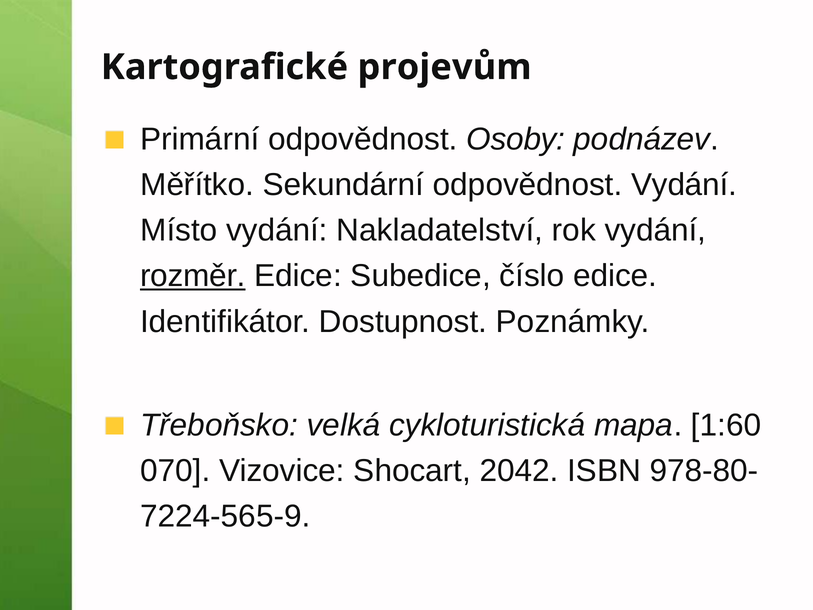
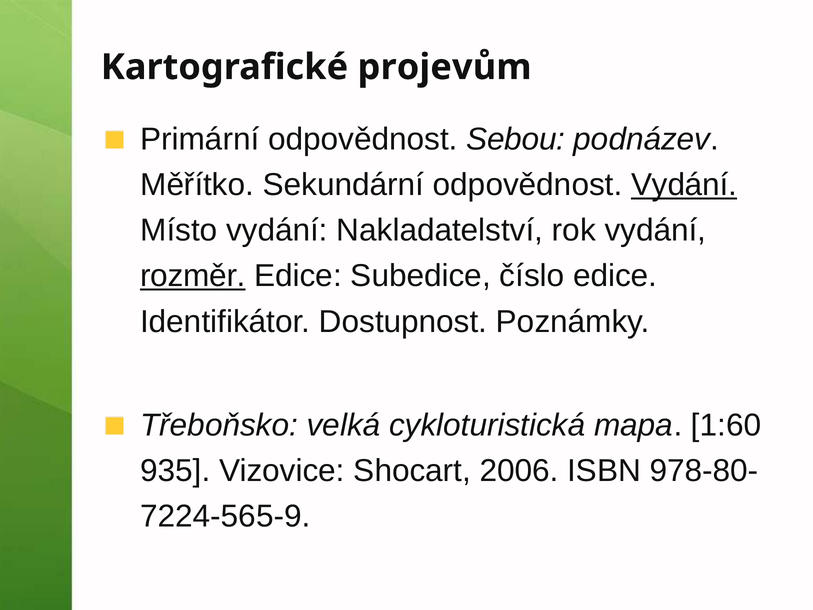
Osoby: Osoby -> Sebou (516, 139)
Vydání underline: none -> present (684, 185)
070: 070 -> 935 (175, 471)
2042: 2042 -> 2006 (519, 471)
